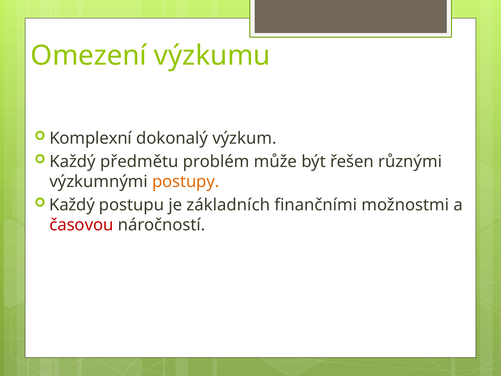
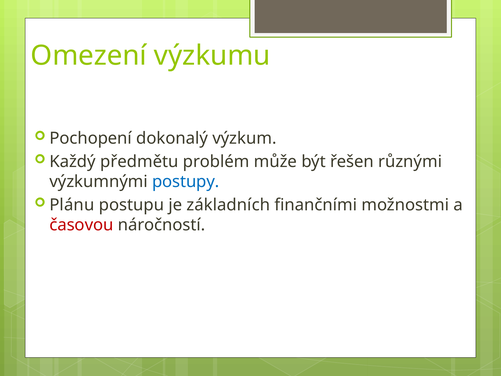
Komplexní: Komplexní -> Pochopení (91, 138)
postupy colour: orange -> blue (186, 182)
Každý: Každý -> Plánu (72, 205)
